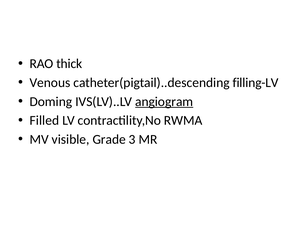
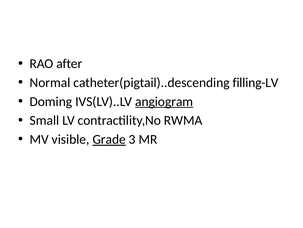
thick: thick -> after (69, 64)
Venous: Venous -> Normal (50, 82)
Filled: Filled -> Small (44, 120)
Grade underline: none -> present (109, 139)
